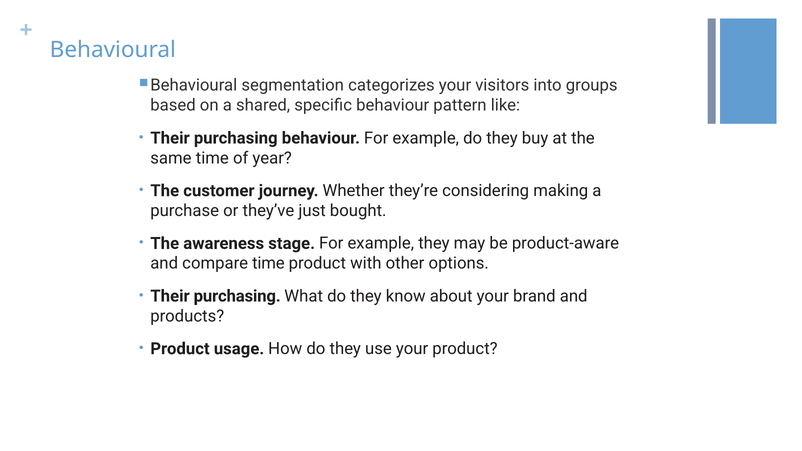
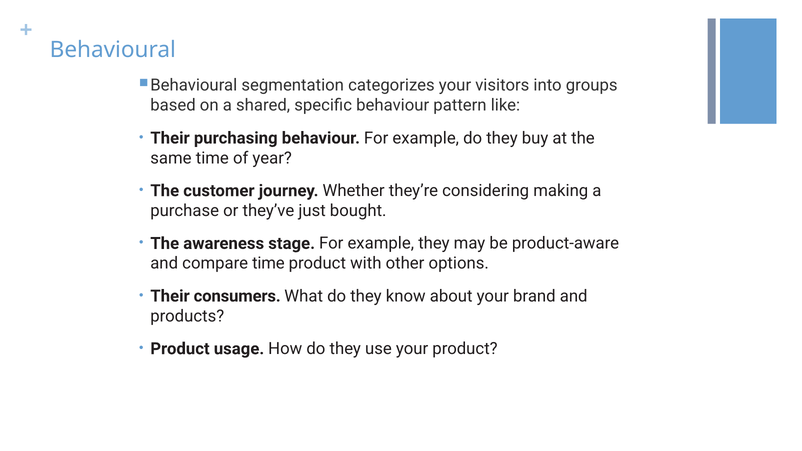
purchasing: purchasing -> consumers (237, 296)
